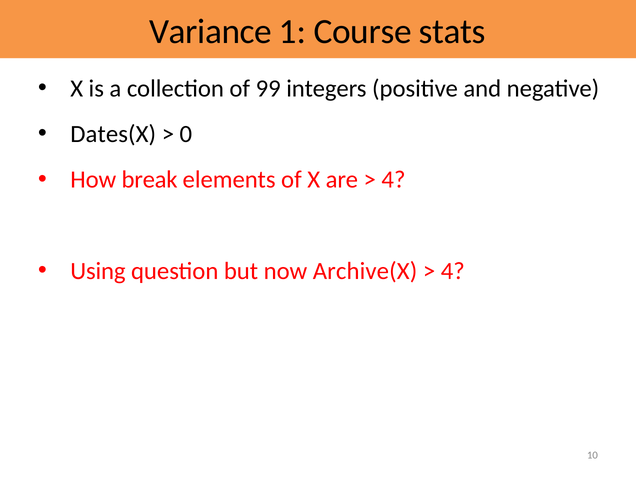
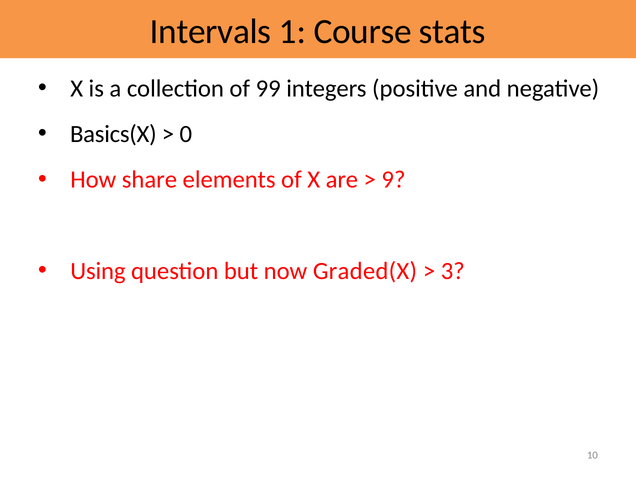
Variance: Variance -> Intervals (211, 32)
Dates(X: Dates(X -> Basics(X (113, 134)
break: break -> share (149, 180)
4: 4 -> 9 (393, 180)
Archive(X: Archive(X -> Graded(X (365, 271)
4: 4 -> 3 (453, 271)
